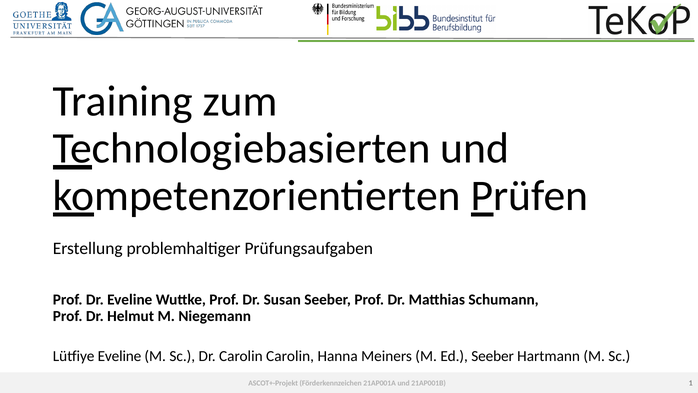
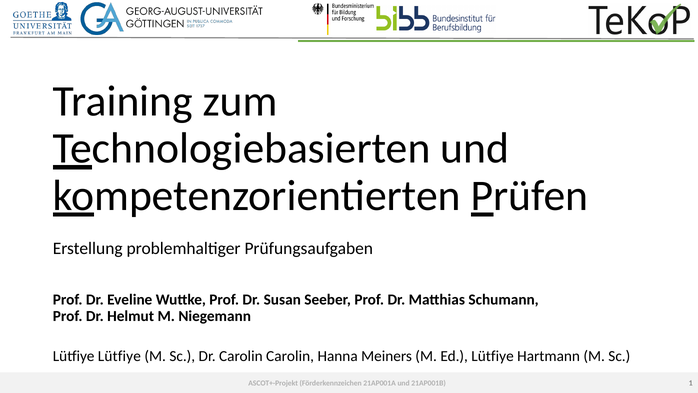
Lütfiye Eveline: Eveline -> Lütfiye (119, 356)
Ed Seeber: Seeber -> Lütfiye (493, 356)
